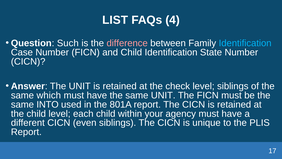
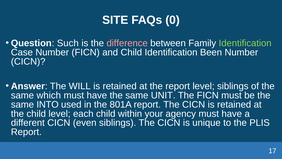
LIST: LIST -> SITE (115, 20)
4: 4 -> 0 (173, 20)
Identification colour: light blue -> light green (245, 43)
State: State -> Been (211, 52)
The UNIT: UNIT -> WILL (80, 86)
the check: check -> report (178, 86)
